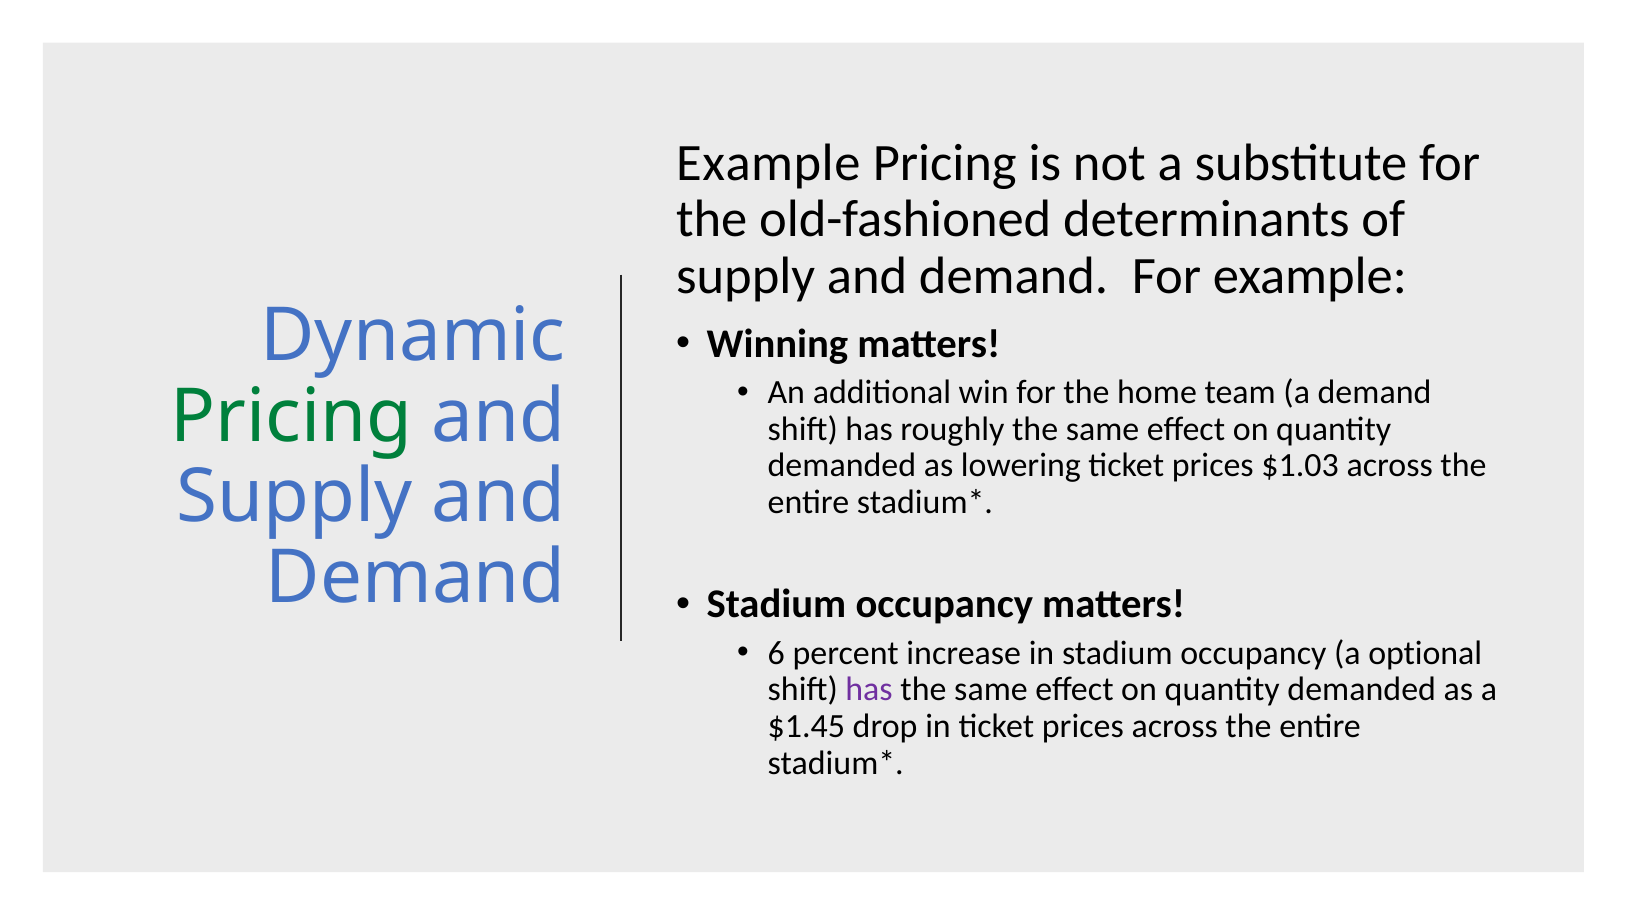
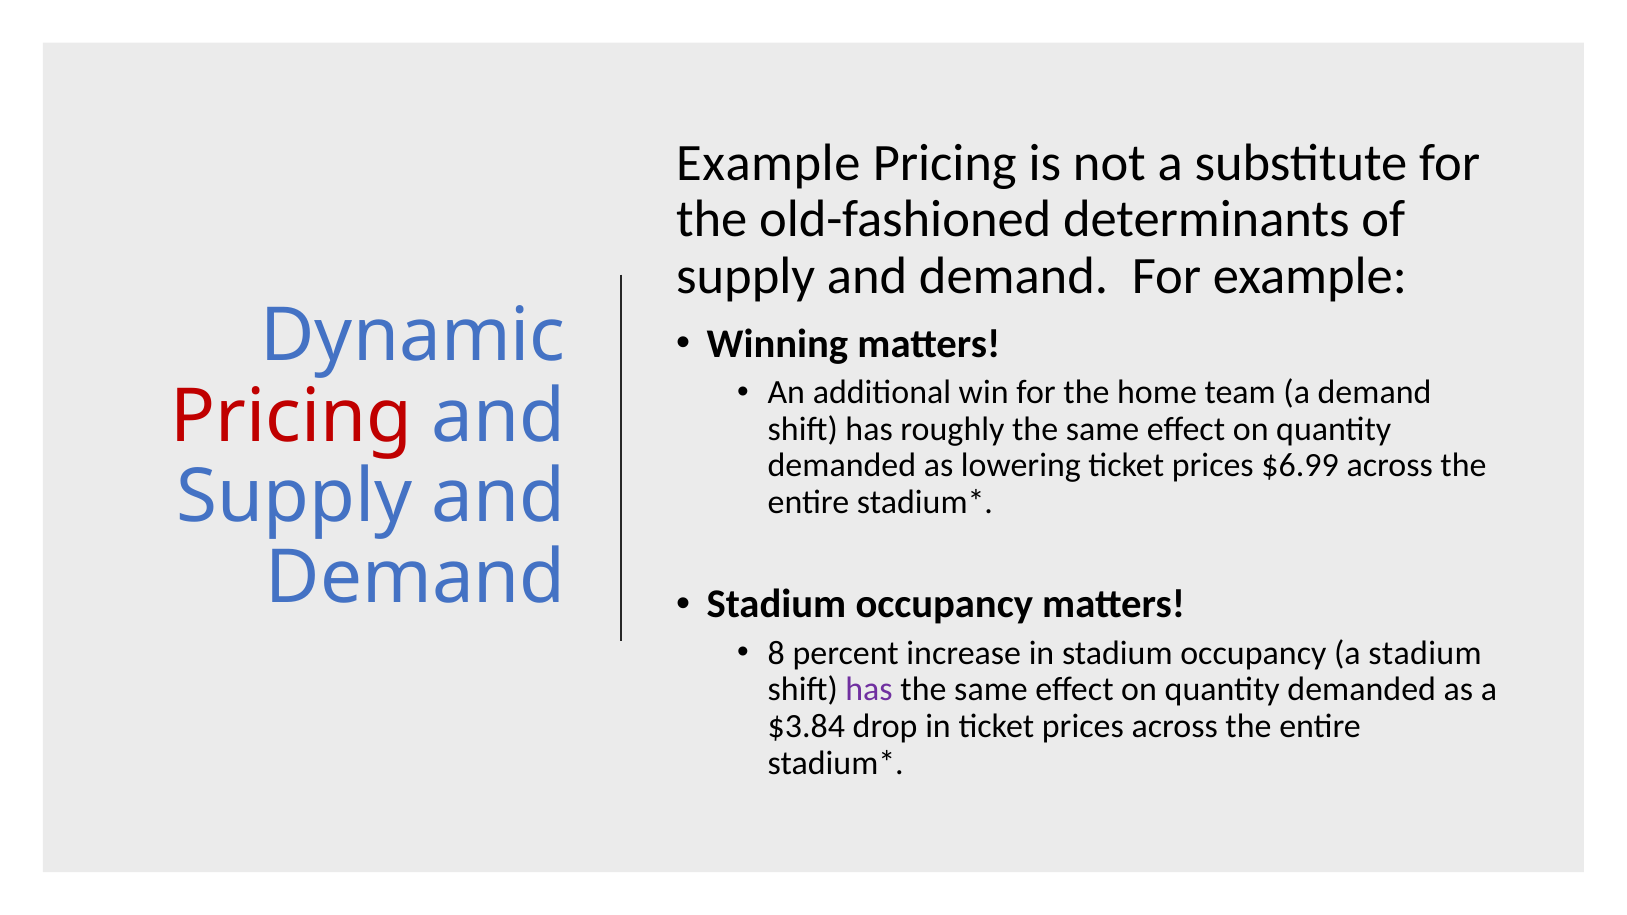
Pricing colour: green -> red (291, 417)
$1.03: $1.03 -> $6.99 (1300, 466)
6: 6 -> 8 (776, 653)
a optional: optional -> stadium (1425, 653)
$1.45: $1.45 -> $3.84 (806, 726)
